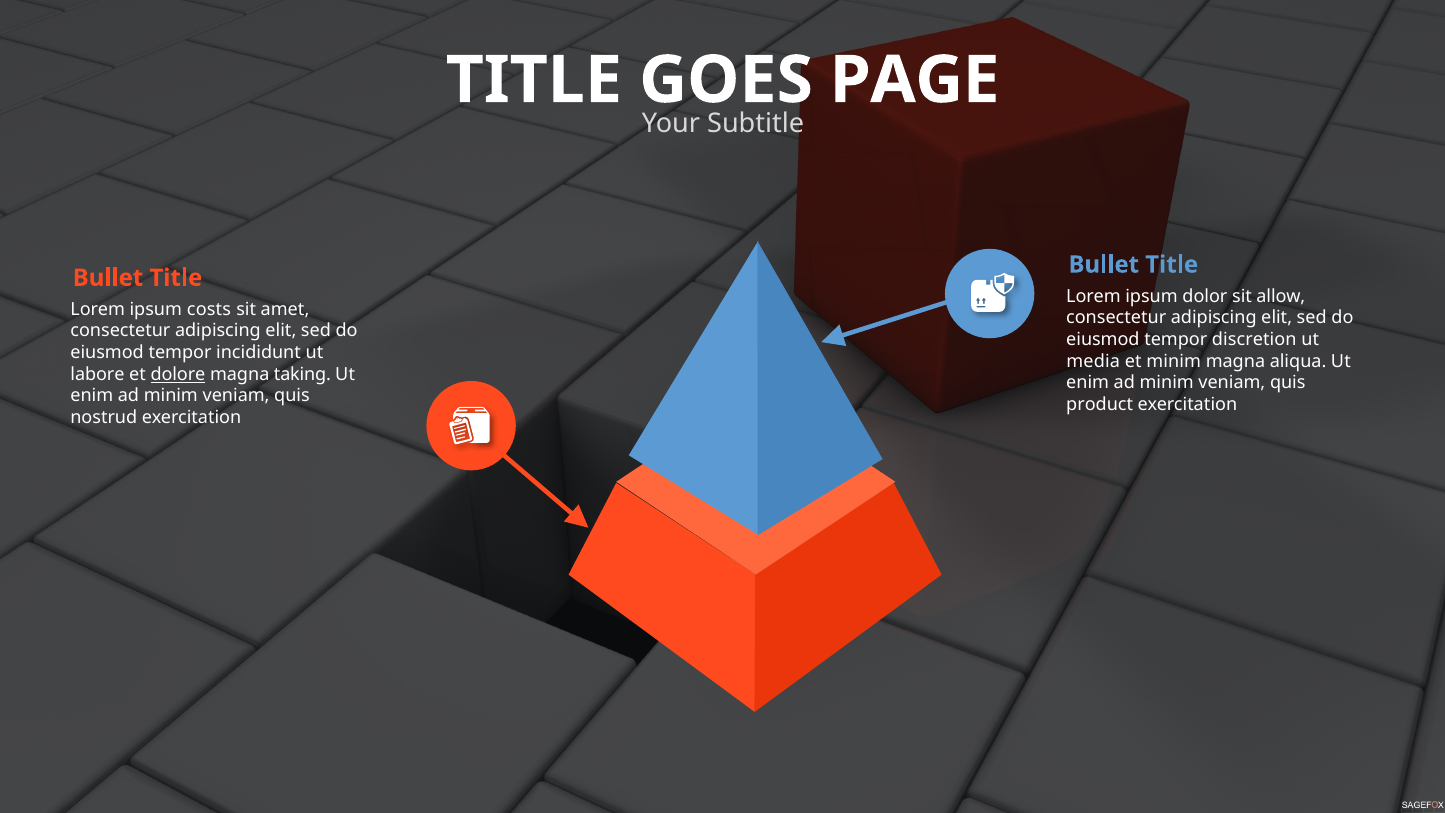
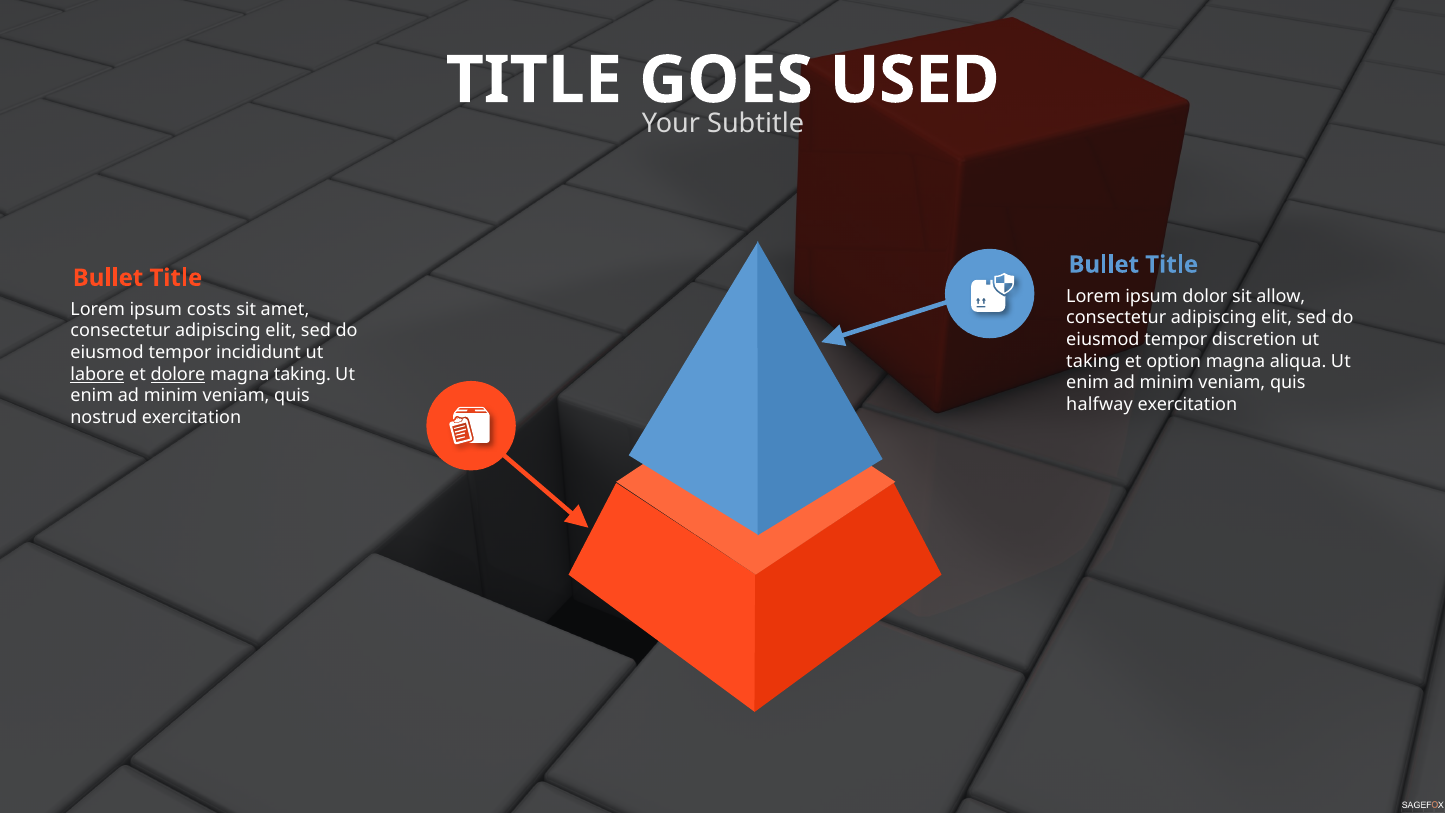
PAGE: PAGE -> USED (915, 80)
media: media -> taking (1093, 361)
et minim: minim -> option (1174, 361)
labore underline: none -> present (97, 374)
product: product -> halfway (1100, 404)
